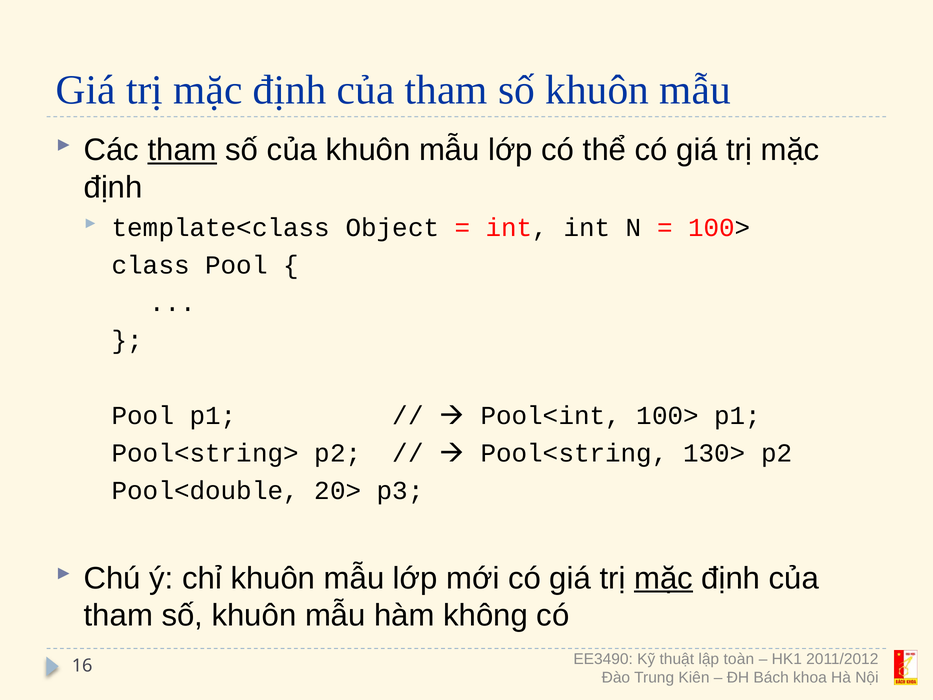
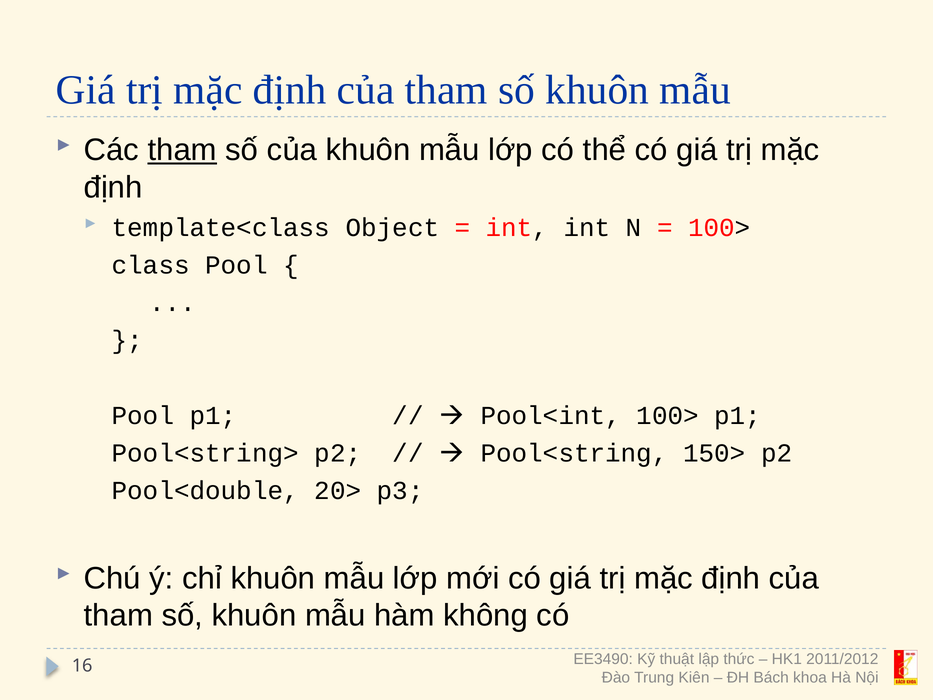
130>: 130> -> 150> (714, 453)
mặc underline: present -> none (664, 578)
toàn: toàn -> thức (739, 659)
